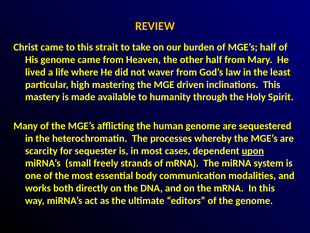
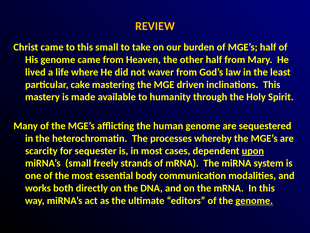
this strait: strait -> small (107, 47)
high: high -> cake (80, 84)
genome underline: none -> present (254, 200)
